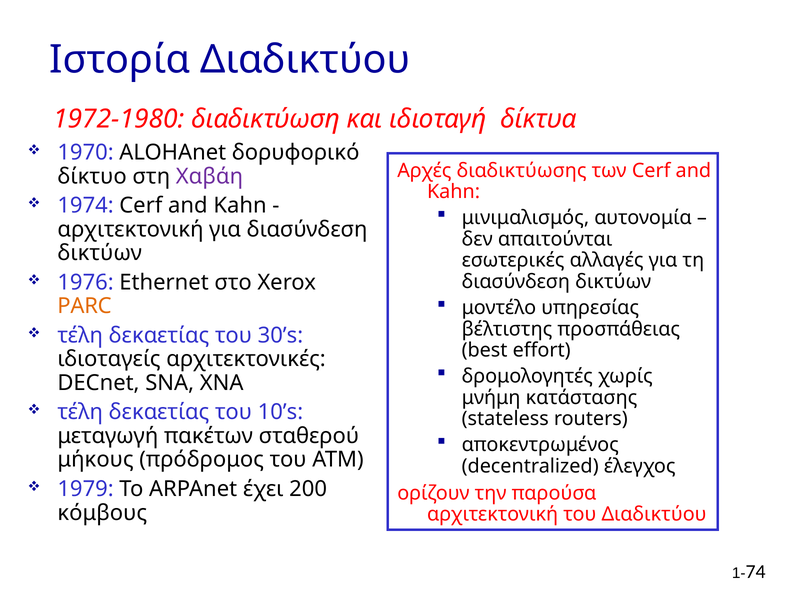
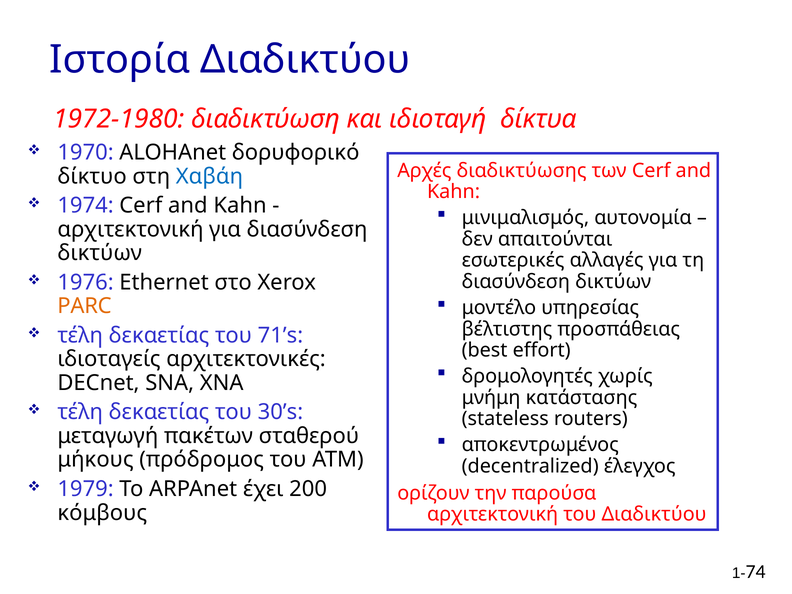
Χαβάη colour: purple -> blue (209, 176)
30’s: 30’s -> 71’s (280, 335)
10’s: 10’s -> 30’s (280, 412)
